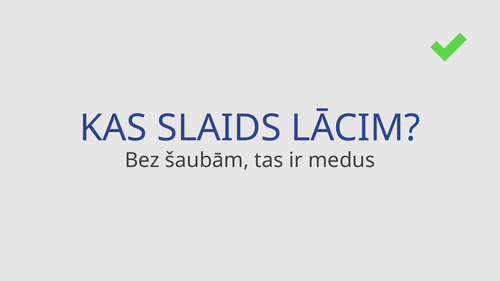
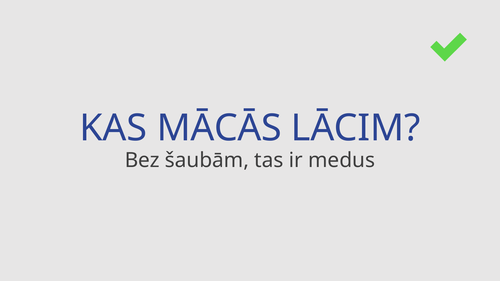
SLAIDS: SLAIDS -> MĀCĀS (219, 128)
